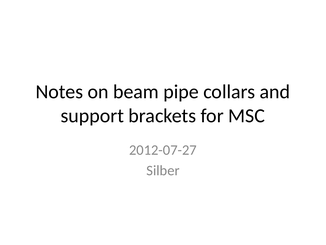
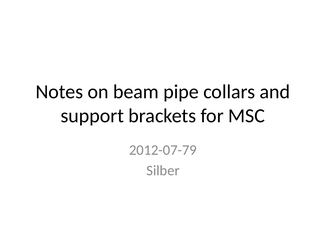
2012-07-27: 2012-07-27 -> 2012-07-79 (163, 150)
